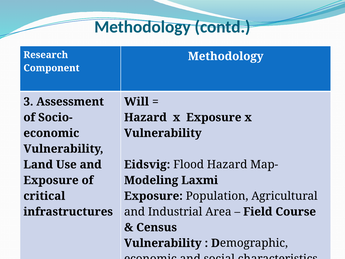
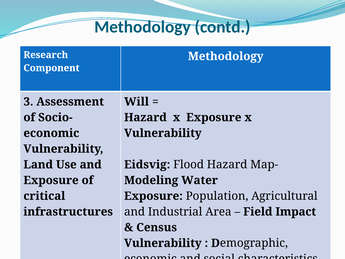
Laxmi: Laxmi -> Water (200, 180)
Course: Course -> Impact (296, 212)
